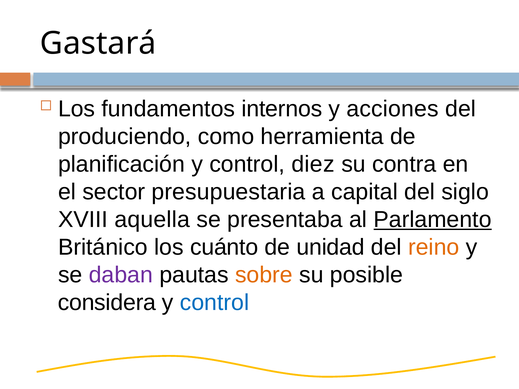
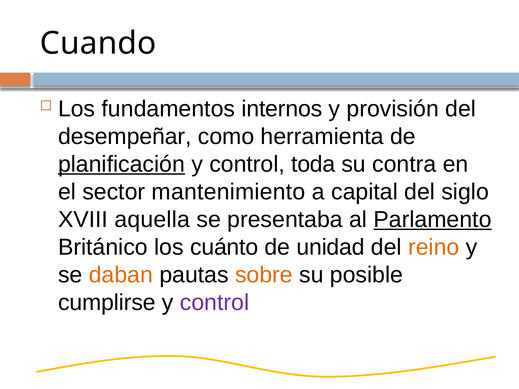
Gastará: Gastará -> Cuando (98, 43)
acciones: acciones -> provisión (393, 109)
produciendo: produciendo -> desempeñar (125, 137)
planificación underline: none -> present (122, 164)
diez: diez -> toda (313, 164)
presupuestaria: presupuestaria -> mantenimiento (228, 192)
daban colour: purple -> orange (121, 275)
considera: considera -> cumplirse (107, 303)
control colour: blue -> purple (215, 303)
